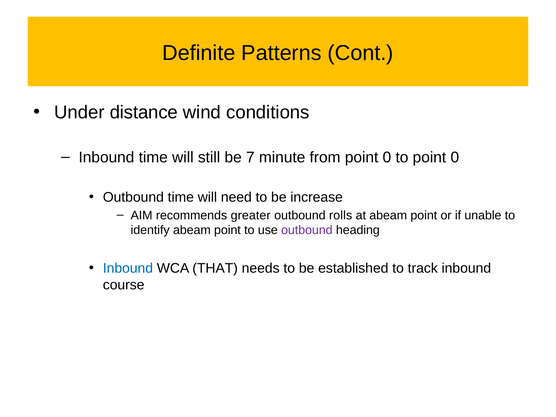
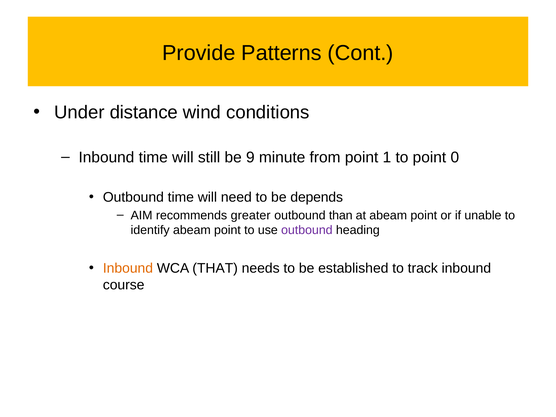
Definite: Definite -> Provide (199, 53)
7: 7 -> 9 (250, 157)
from point 0: 0 -> 1 (387, 157)
increase: increase -> depends (317, 197)
rolls: rolls -> than (341, 215)
Inbound colour: blue -> orange (128, 268)
